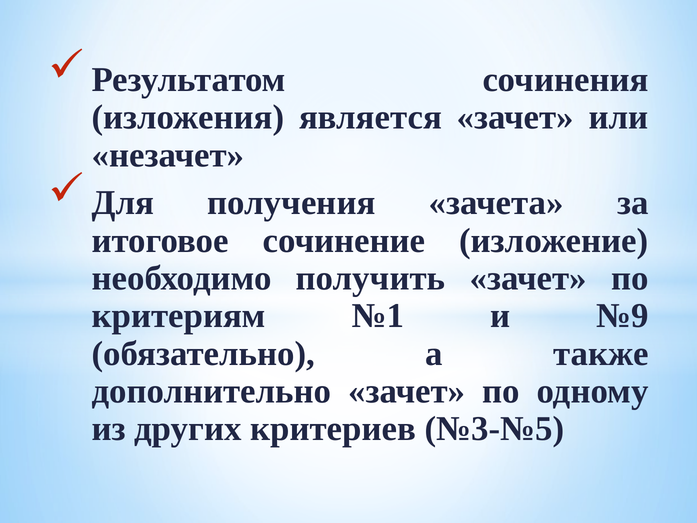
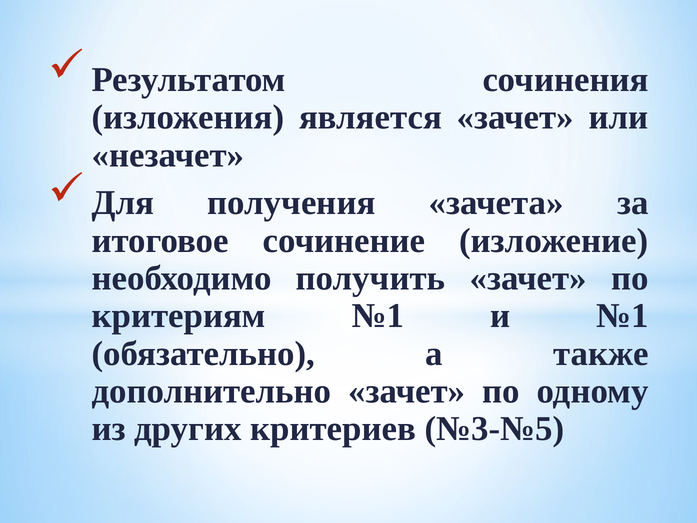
и №9: №9 -> №1 (622, 316)
